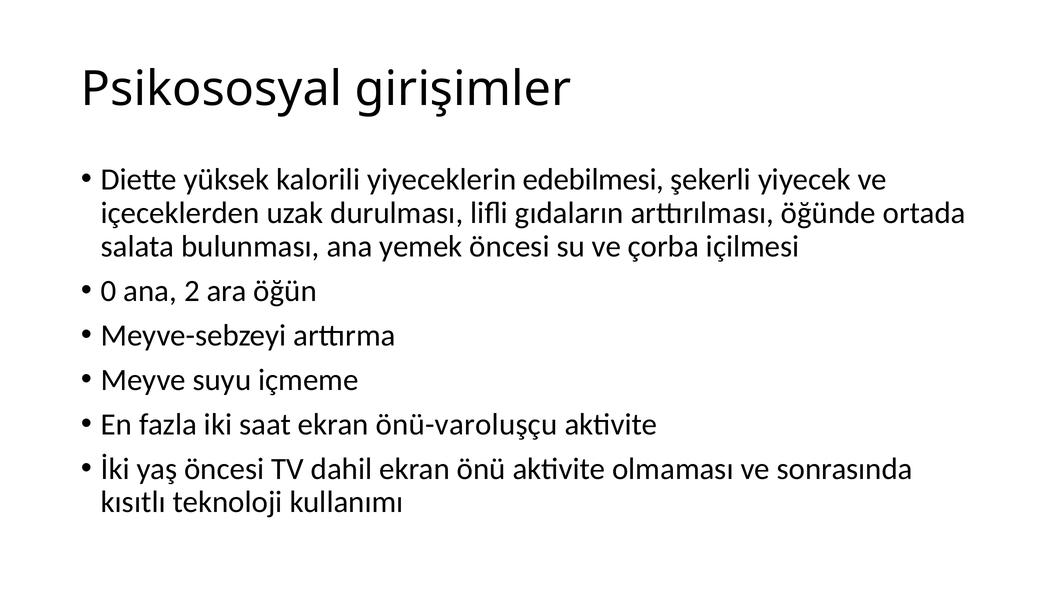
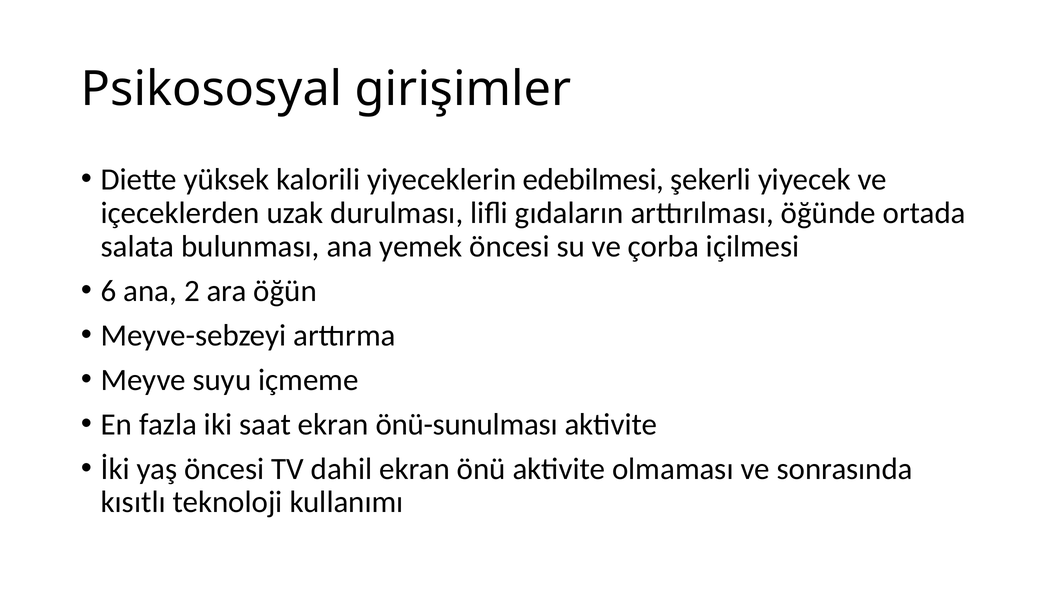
0: 0 -> 6 (109, 291)
önü-varoluşçu: önü-varoluşçu -> önü-sunulması (467, 425)
